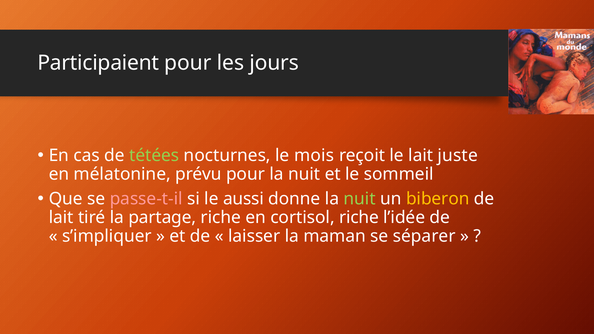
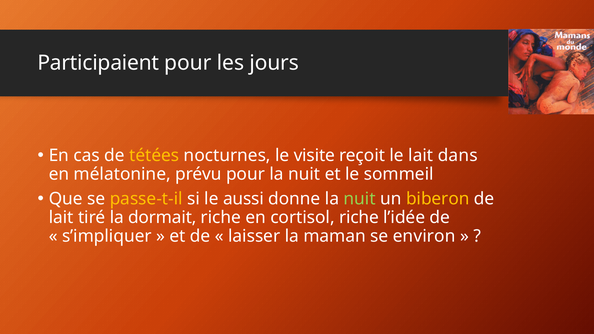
tétées colour: light green -> yellow (154, 155)
mois: mois -> visite (314, 155)
juste: juste -> dans (458, 155)
passe-t-il colour: pink -> yellow (146, 199)
partage: partage -> dormait (162, 218)
séparer: séparer -> environ (424, 236)
